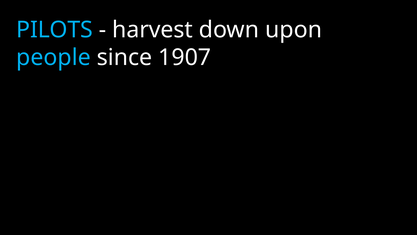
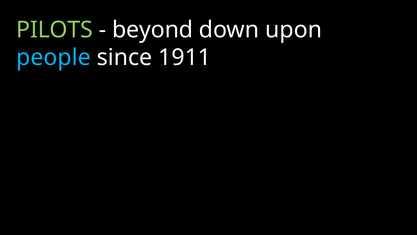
PILOTS colour: light blue -> light green (55, 30)
harvest: harvest -> beyond (153, 30)
1907: 1907 -> 1911 (185, 57)
